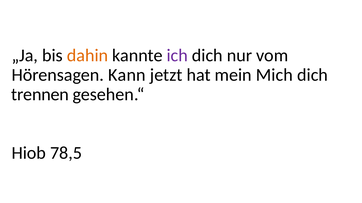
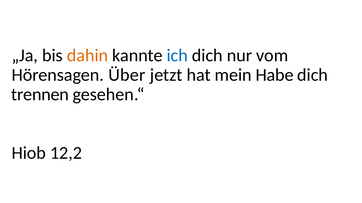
ich colour: purple -> blue (177, 56)
Kann: Kann -> Über (127, 75)
Mich: Mich -> Habe (275, 75)
78,5: 78,5 -> 12,2 (66, 153)
